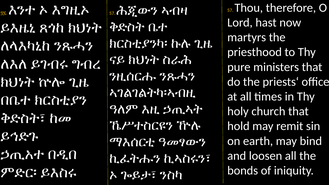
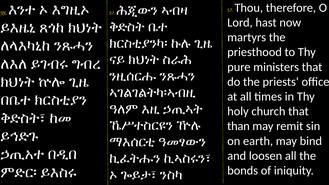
hold: hold -> than (238, 126)
